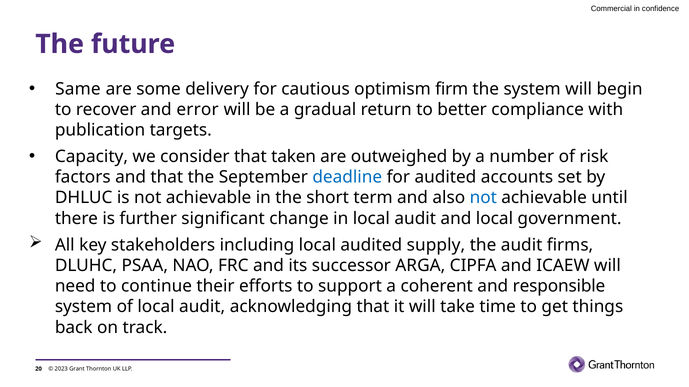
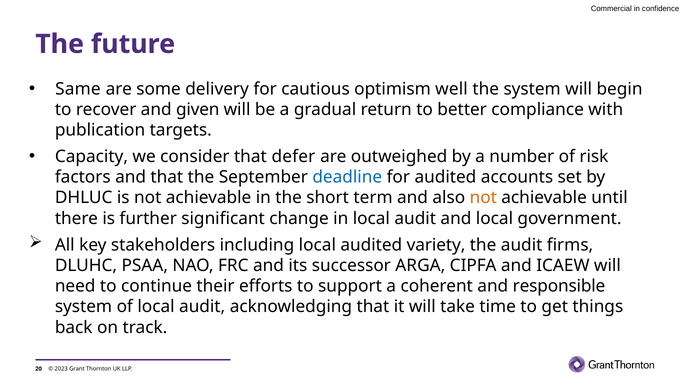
firm: firm -> well (452, 89)
error: error -> given (198, 110)
taken: taken -> defer (293, 157)
not colour: blue -> orange (483, 198)
supply: supply -> variety (436, 245)
